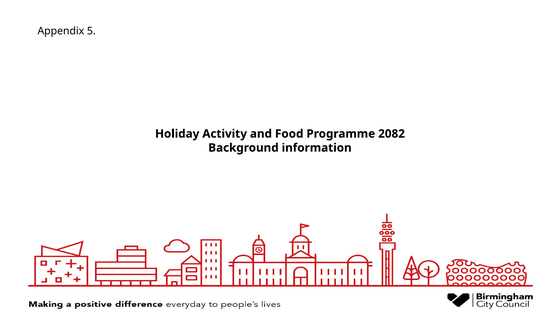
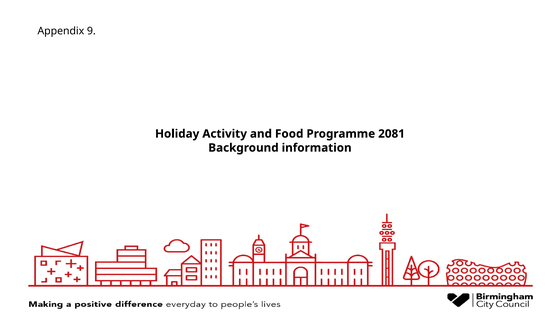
5: 5 -> 9 (91, 31)
2082: 2082 -> 2081 (392, 134)
